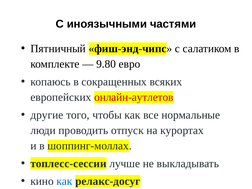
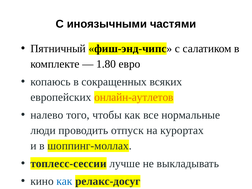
9.80: 9.80 -> 1.80 (106, 64)
онлайн-аутлетов colour: red -> orange (134, 97)
другие: другие -> налево (47, 115)
